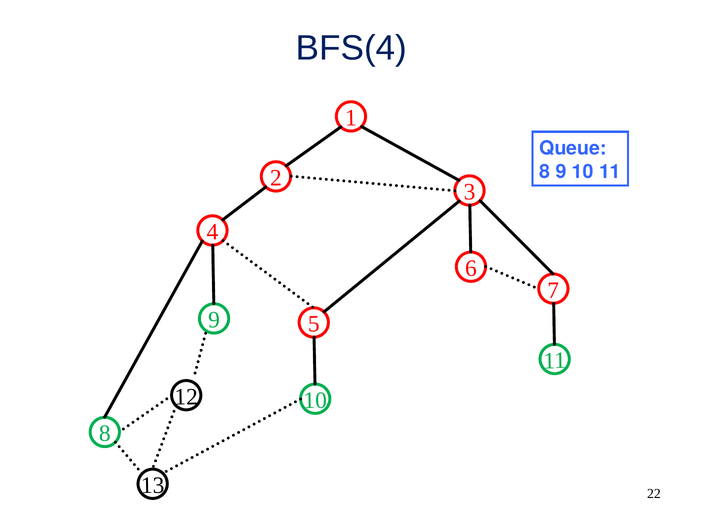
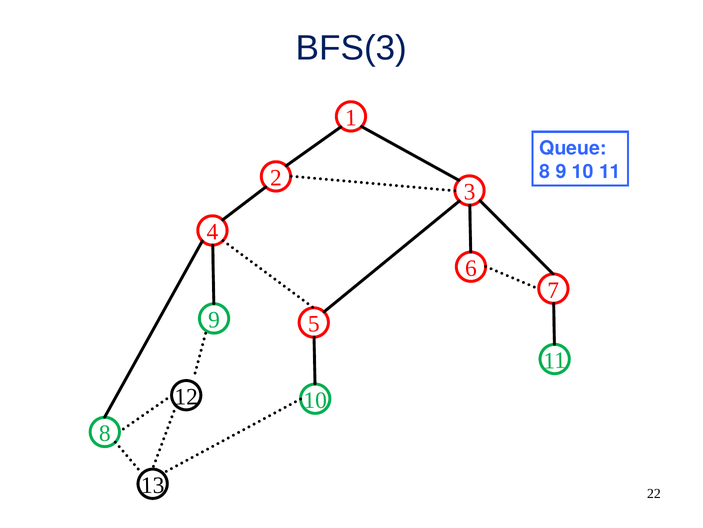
BFS(4: BFS(4 -> BFS(3 (351, 48)
